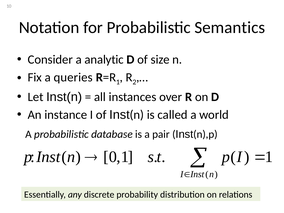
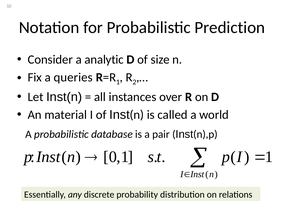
Semantics: Semantics -> Prediction (230, 27)
instance: instance -> material (66, 115)
